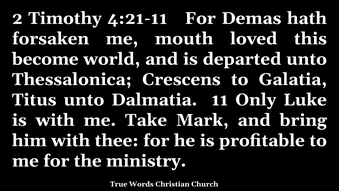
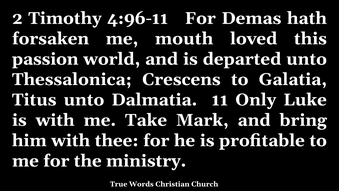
4:21-11: 4:21-11 -> 4:96-11 (138, 18)
become: become -> passion (45, 59)
